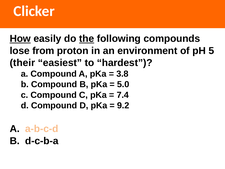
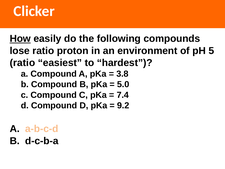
the underline: present -> none (87, 39)
lose from: from -> ratio (43, 51)
their: their -> ratio (22, 63)
